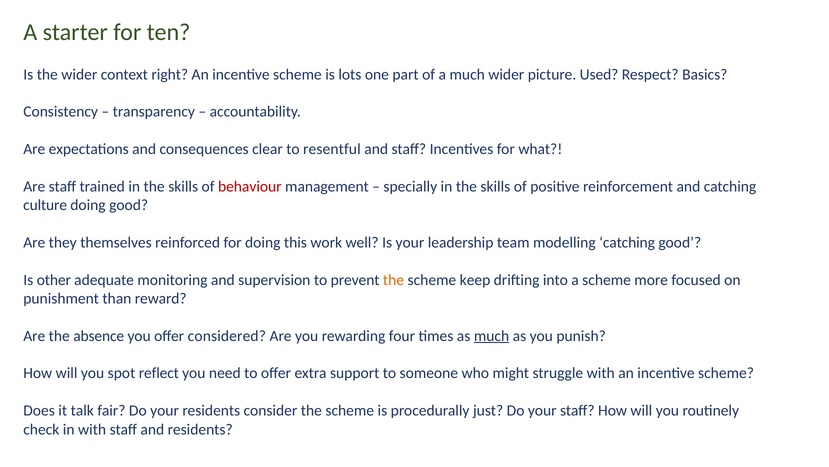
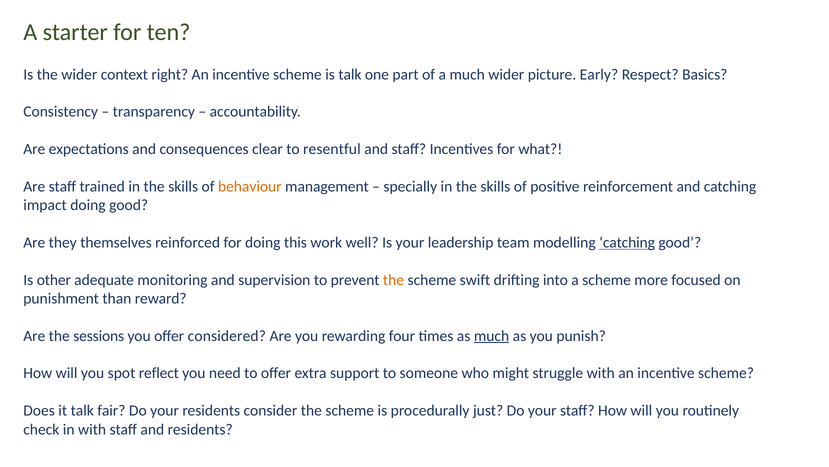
is lots: lots -> talk (350, 74)
Used: Used -> Early (599, 74)
behaviour colour: red -> orange (250, 186)
culture: culture -> impact (45, 205)
catching underline: none -> present (627, 242)
keep: keep -> swift (475, 280)
absence: absence -> sessions (99, 335)
